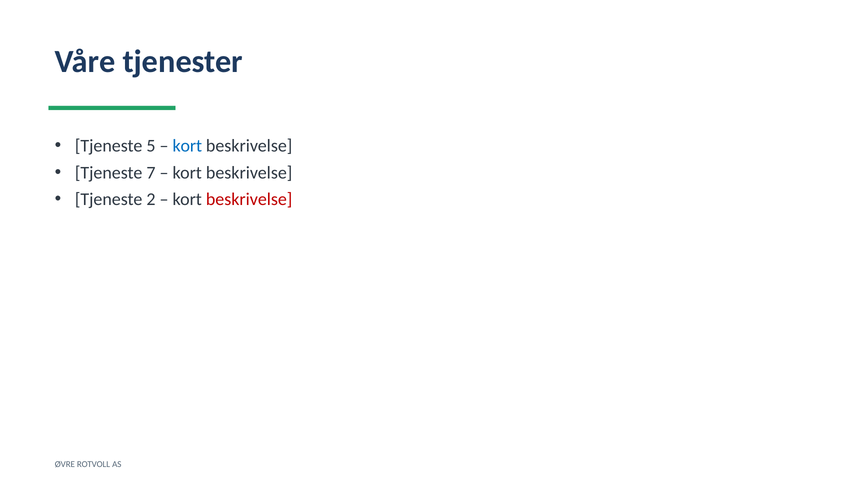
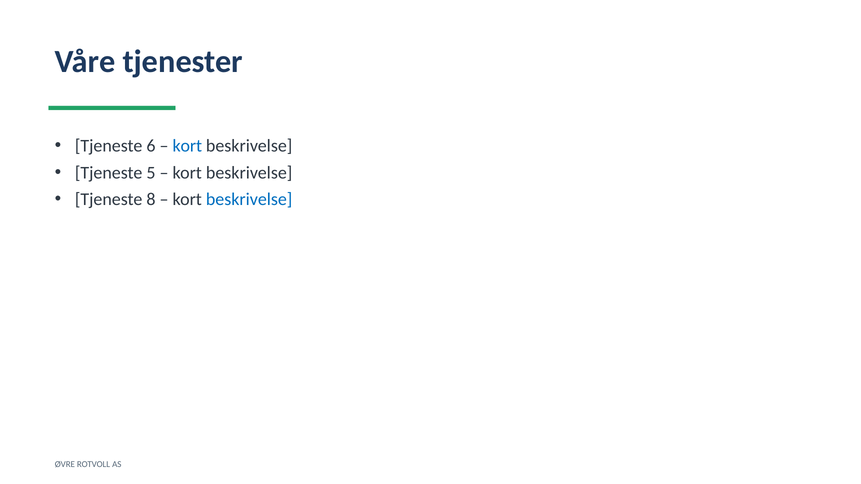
5: 5 -> 6 (151, 146)
7: 7 -> 5 (151, 173)
2: 2 -> 8 (151, 200)
beskrivelse colour: red -> blue (249, 200)
